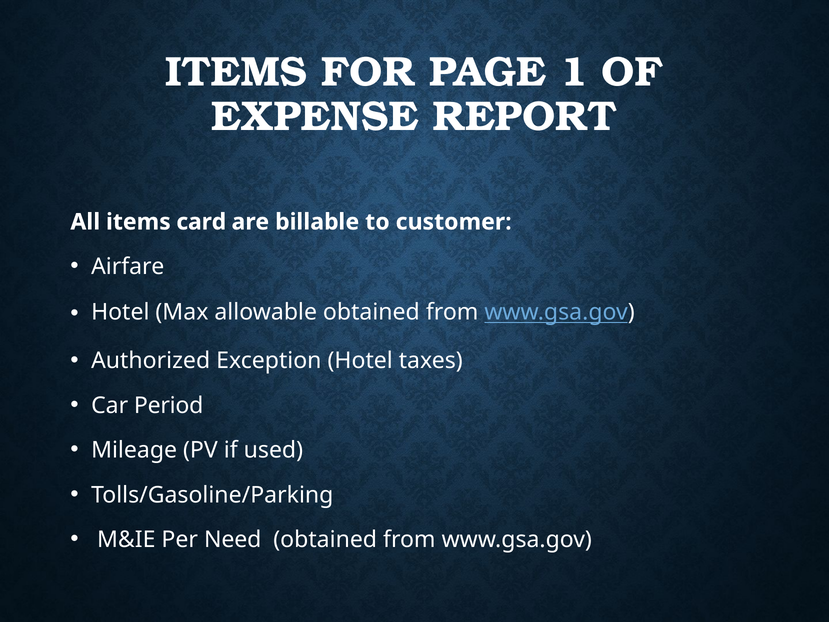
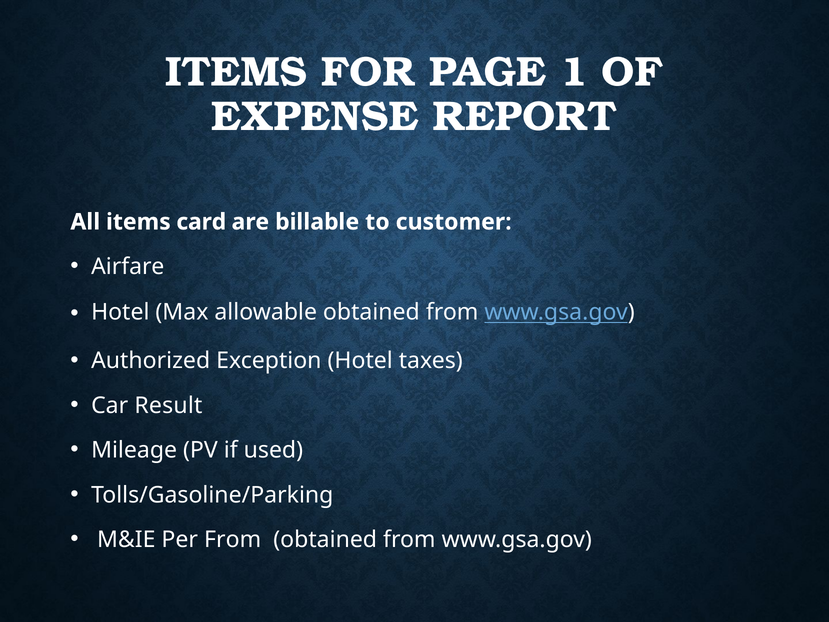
Period: Period -> Result (168, 405)
Per Need: Need -> From (233, 539)
